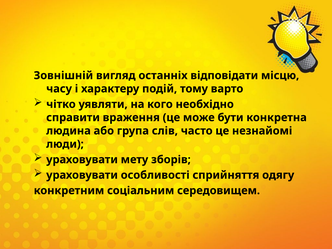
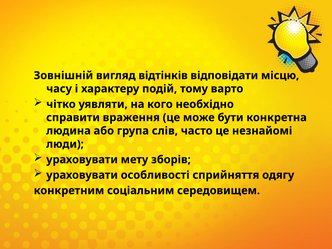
останніх: останніх -> відтінків (163, 75)
